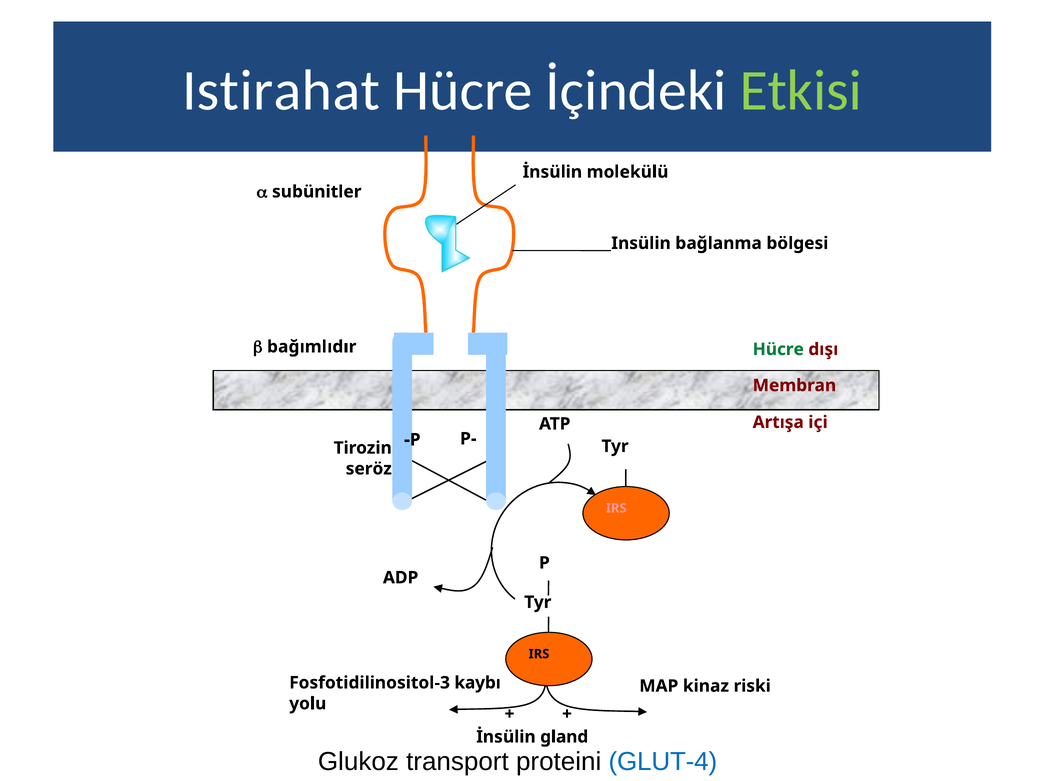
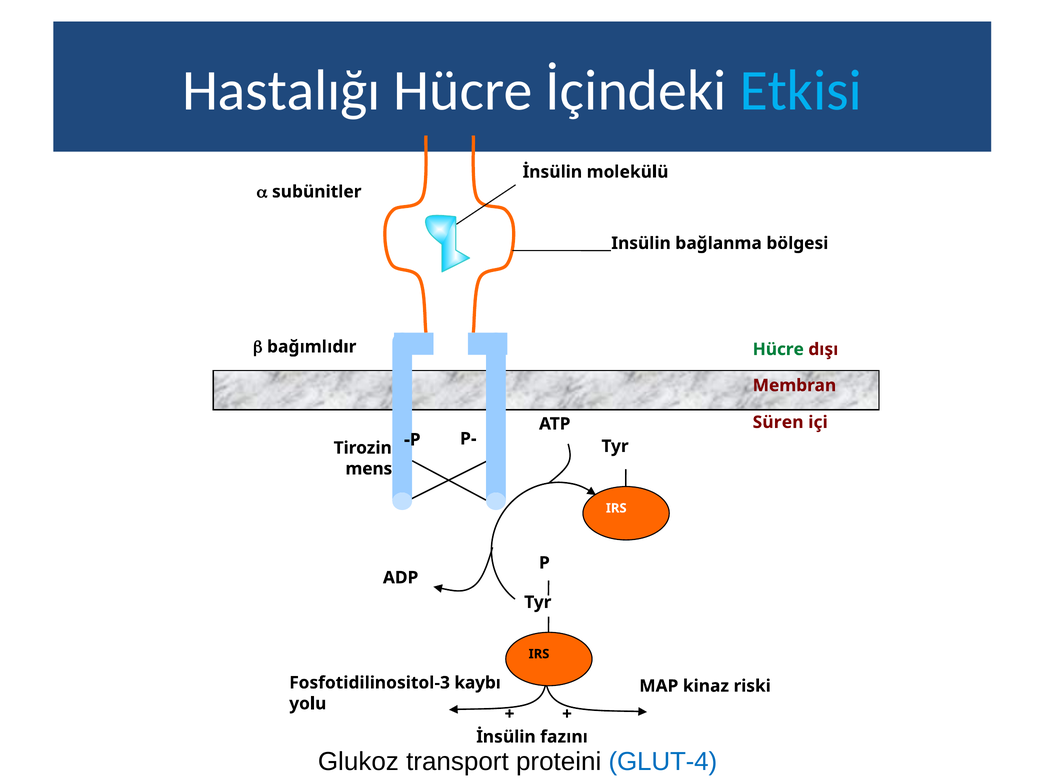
Istirahat: Istirahat -> Hastalığı (281, 91)
Etkisi colour: light green -> light blue (801, 91)
Artışa: Artışa -> Süren (778, 423)
seröz: seröz -> mens (369, 469)
IRS colour: pink -> white (616, 509)
gland: gland -> fazını (564, 737)
